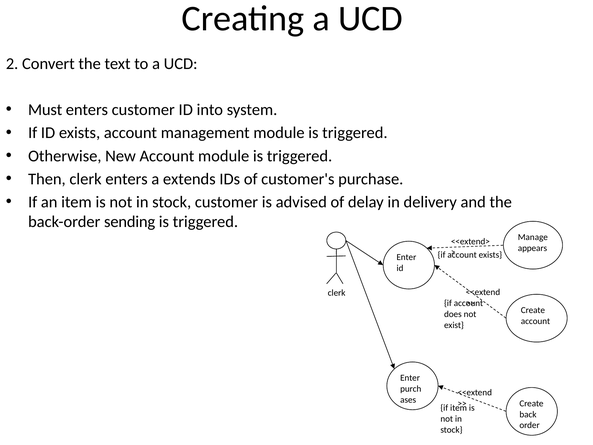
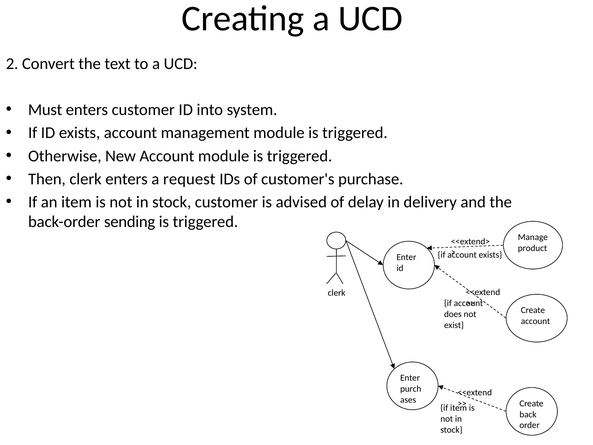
extends: extends -> request (189, 179)
appears: appears -> product (532, 248)
